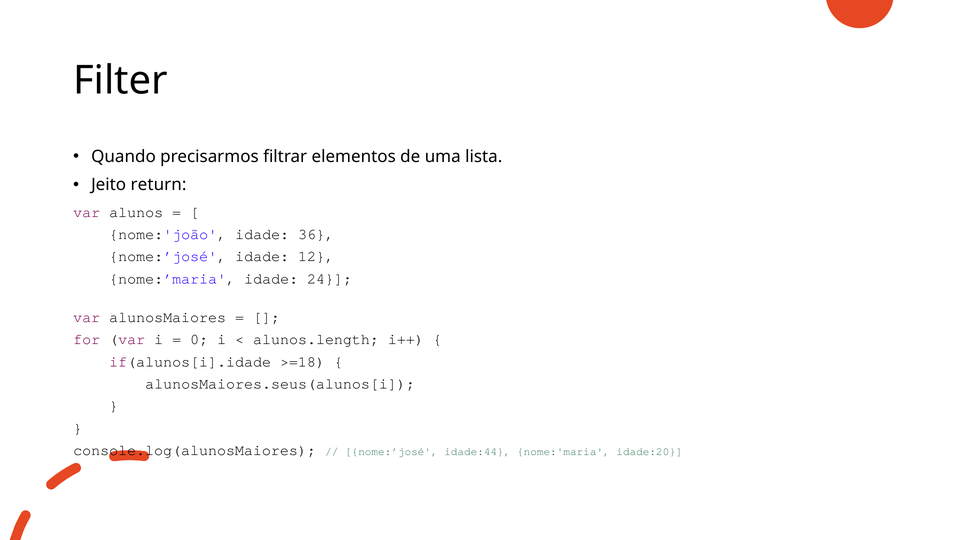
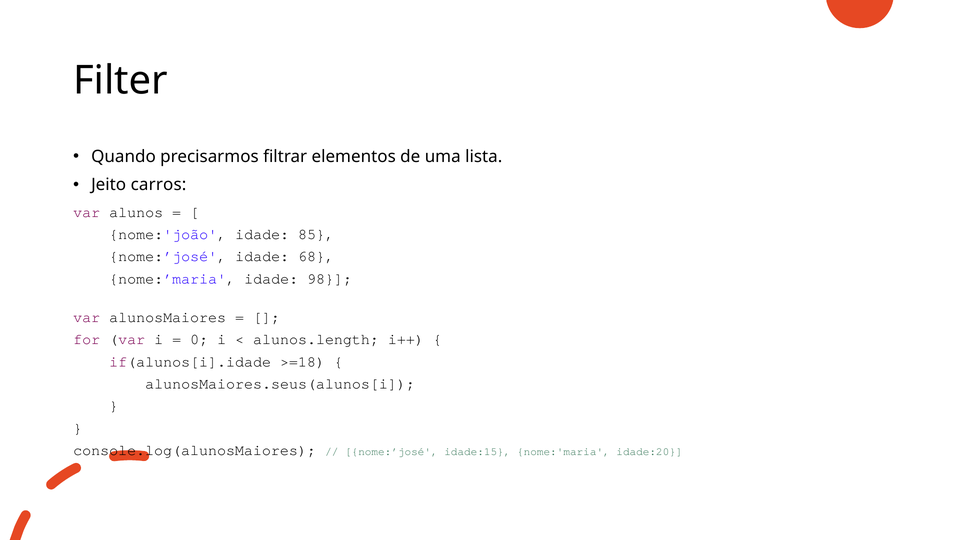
return: return -> carros (159, 185)
36: 36 -> 85 (316, 234)
12: 12 -> 68 (316, 257)
24: 24 -> 98 (330, 279)
idade:44: idade:44 -> idade:15 (477, 452)
